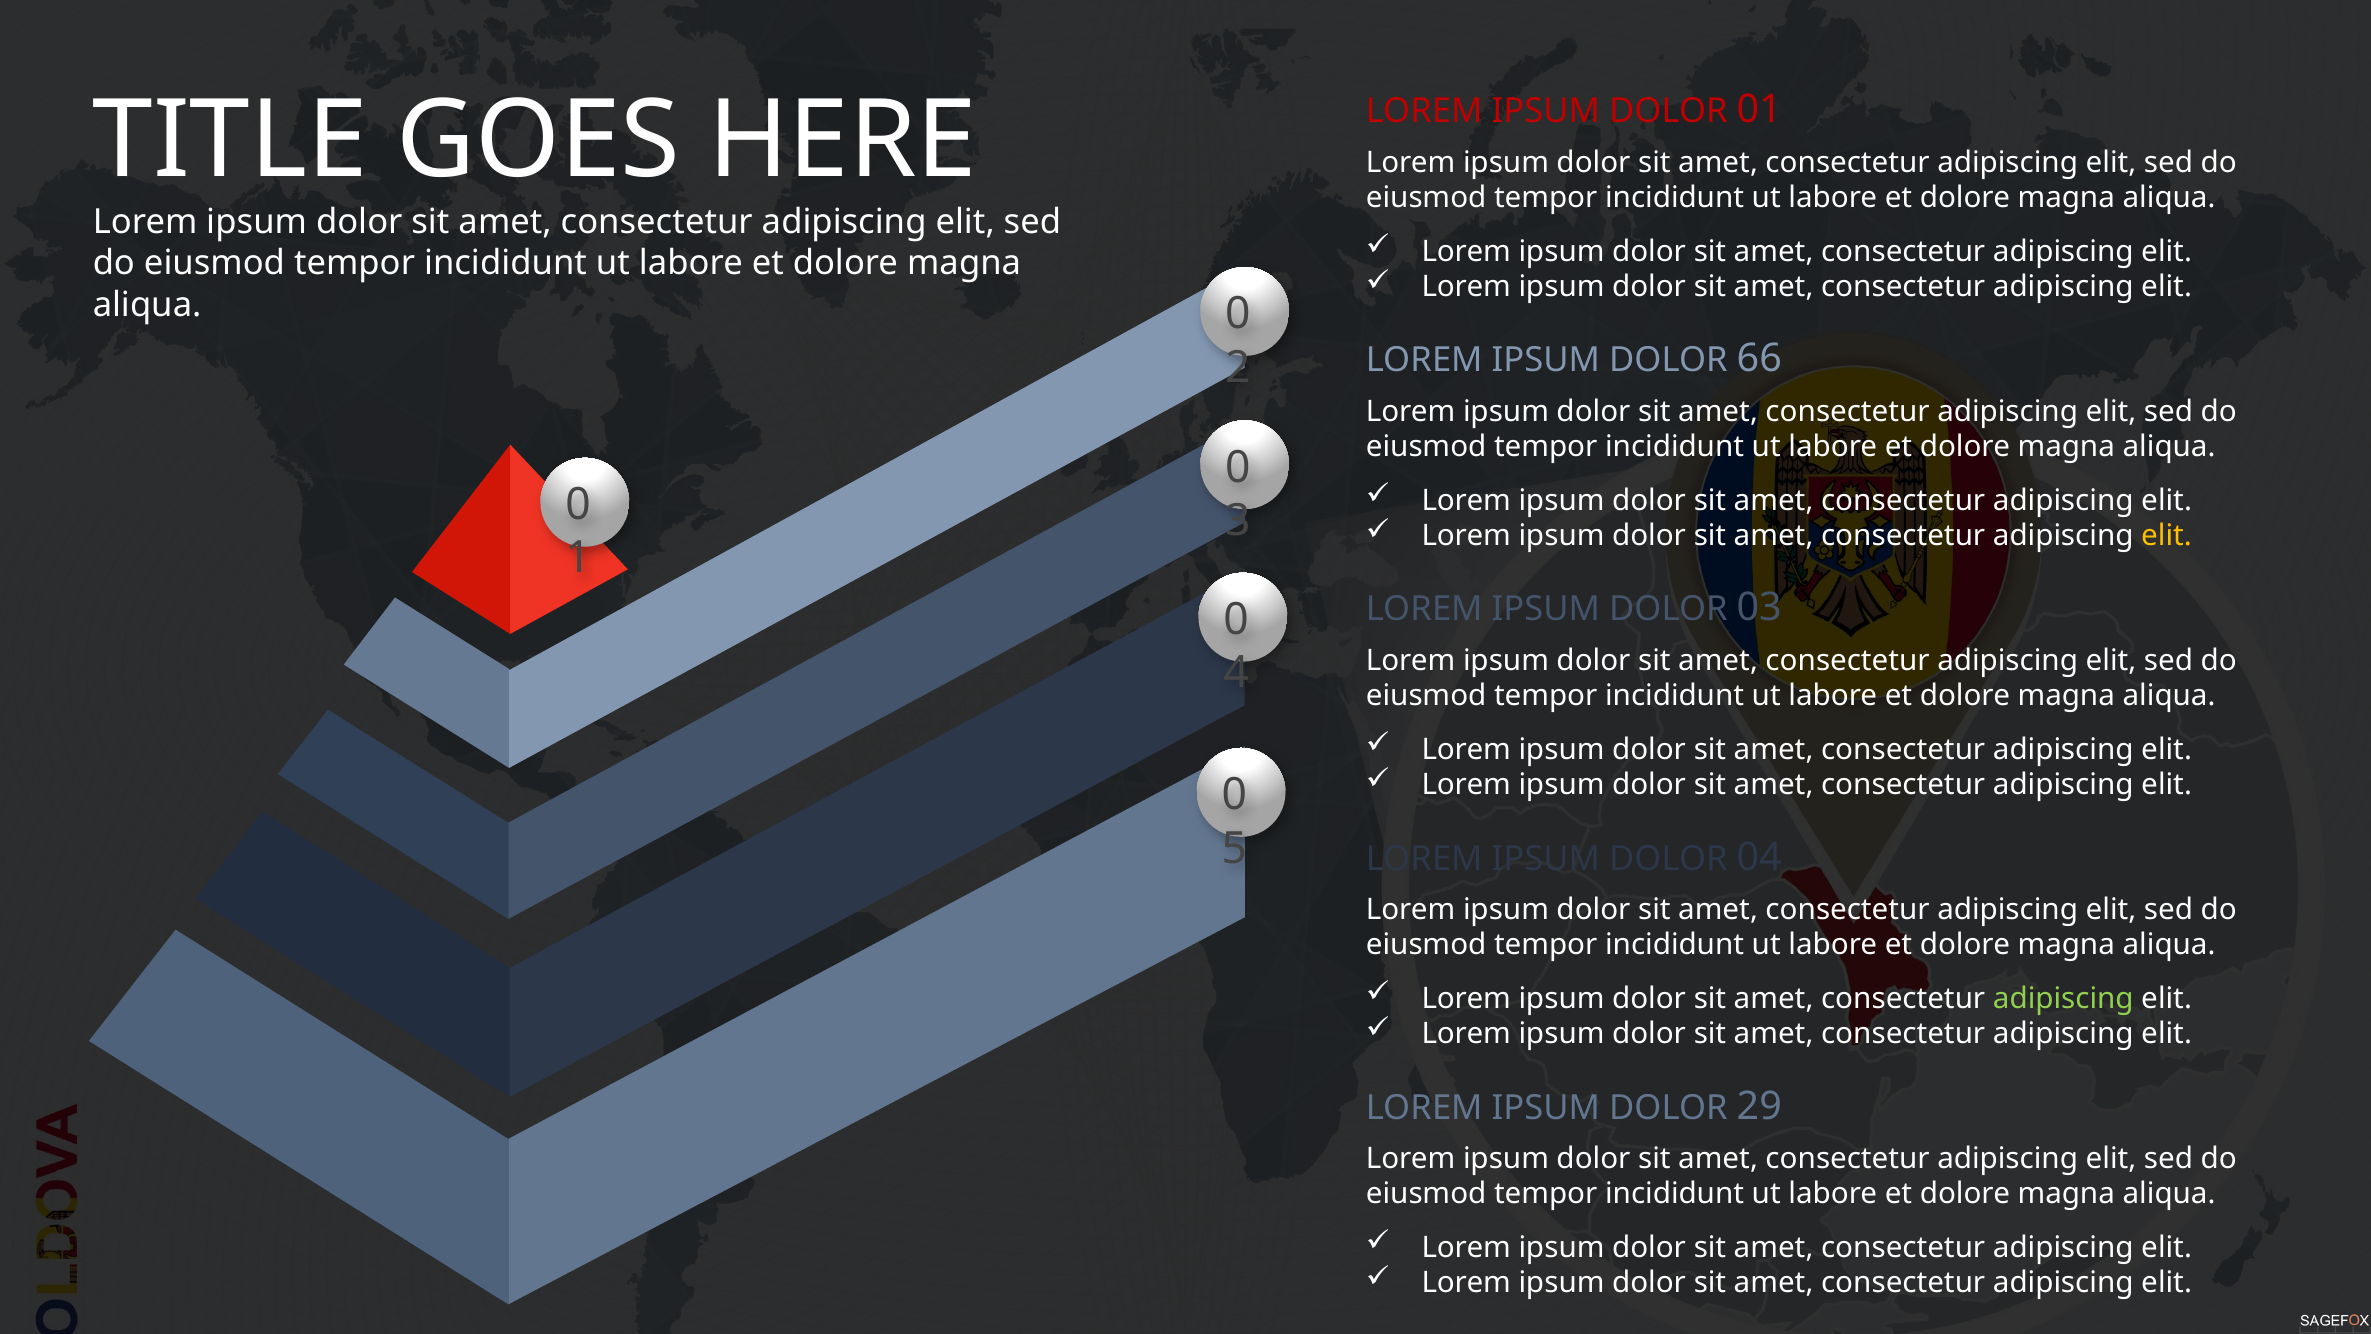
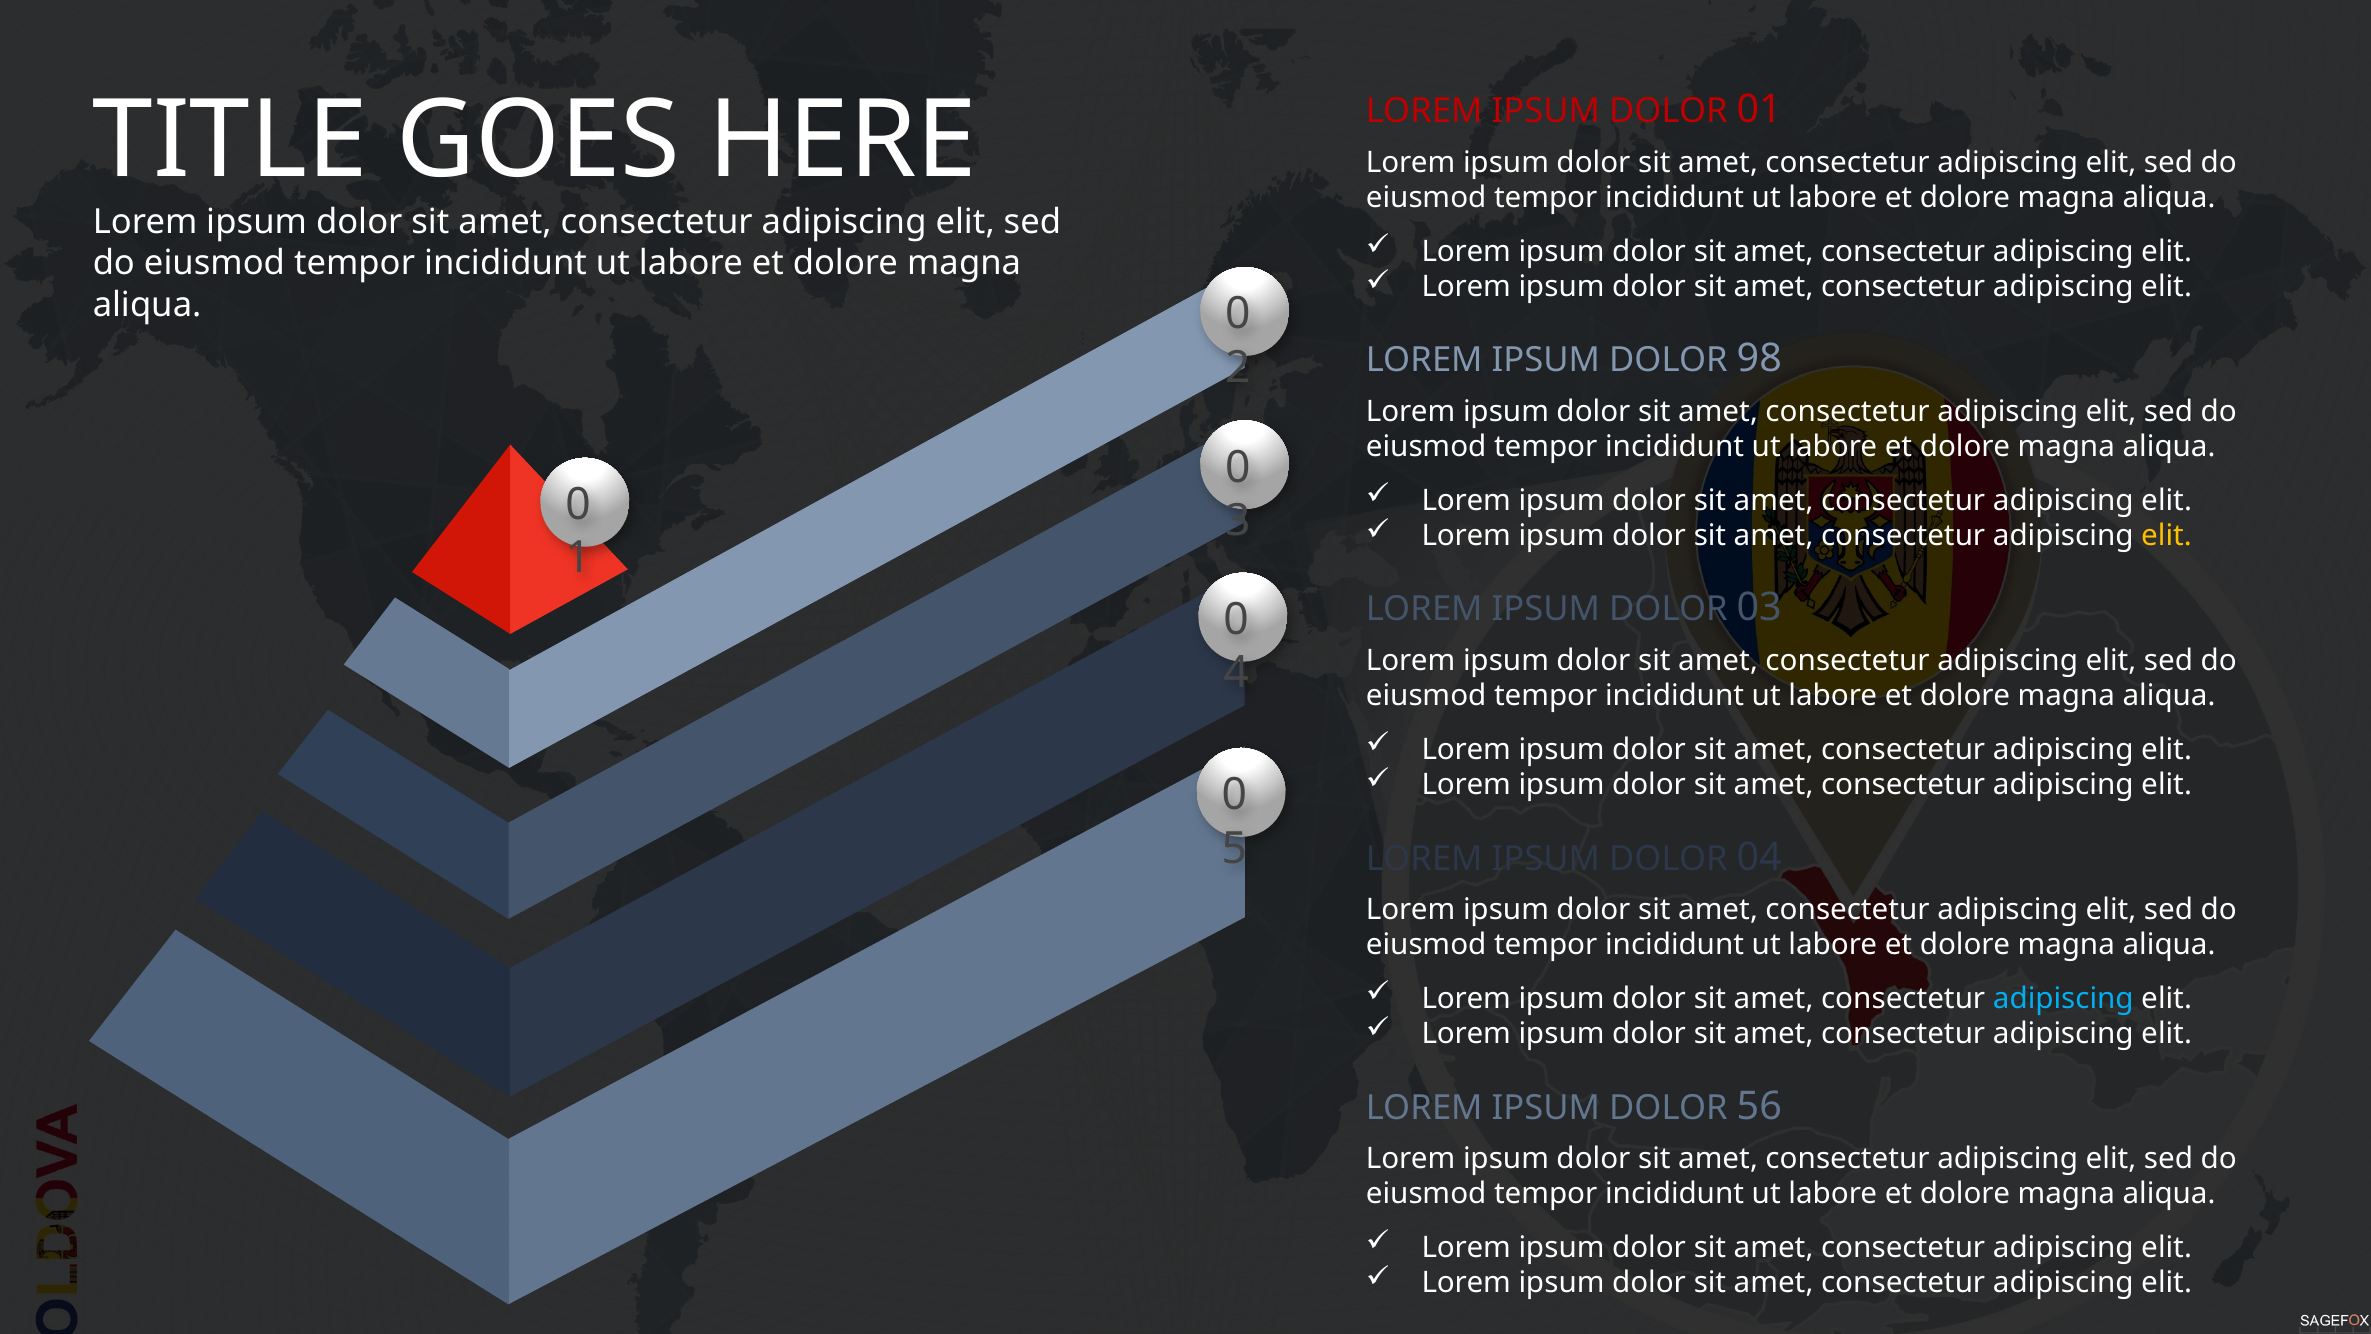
66: 66 -> 98 (1759, 359)
adipiscing colour: light green -> light blue (2063, 998)
29: 29 -> 56 (1759, 1106)
